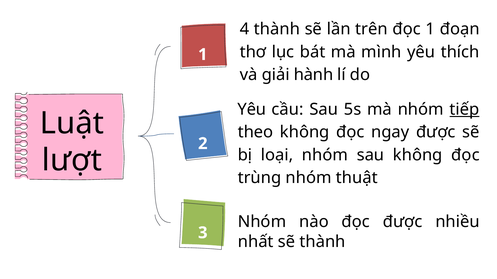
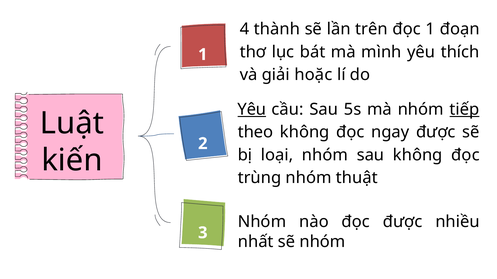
hành: hành -> hoặc (313, 75)
Yêu underline: none -> present (252, 110)
lượt: lượt -> kiến (72, 161)
sẽ thành: thành -> nhóm (322, 242)
